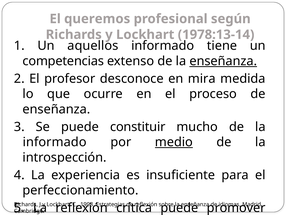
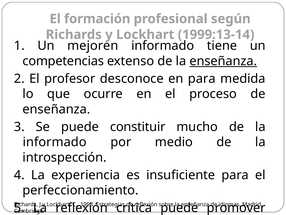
queremos: queremos -> formación (97, 19)
1978:13-14: 1978:13-14 -> 1999:13-14 (216, 35)
aquellos: aquellos -> mejoren (93, 46)
en mira: mira -> para (202, 78)
medio underline: present -> none (174, 142)
